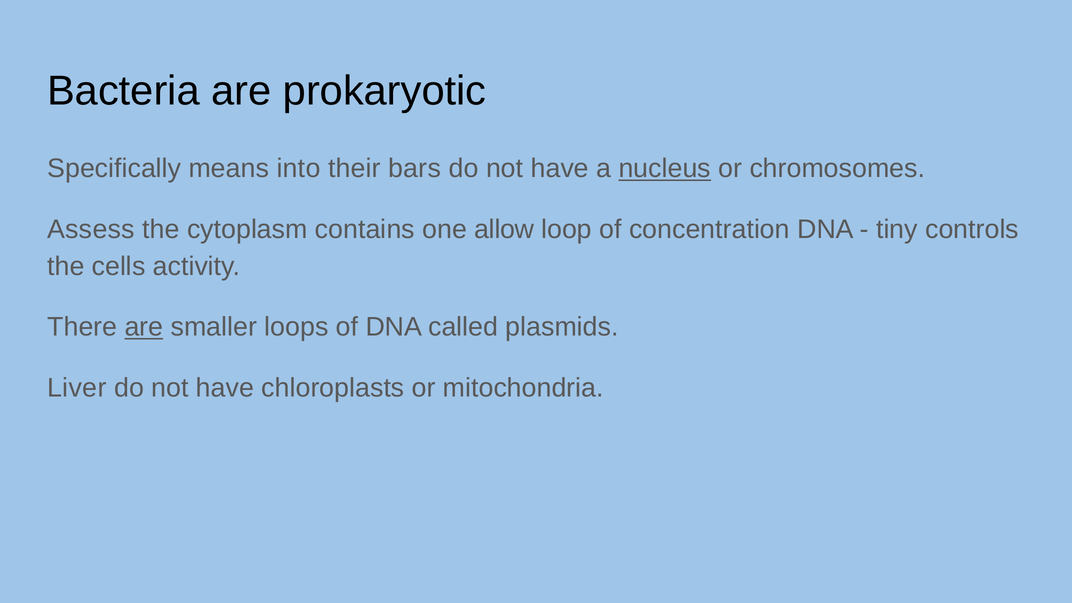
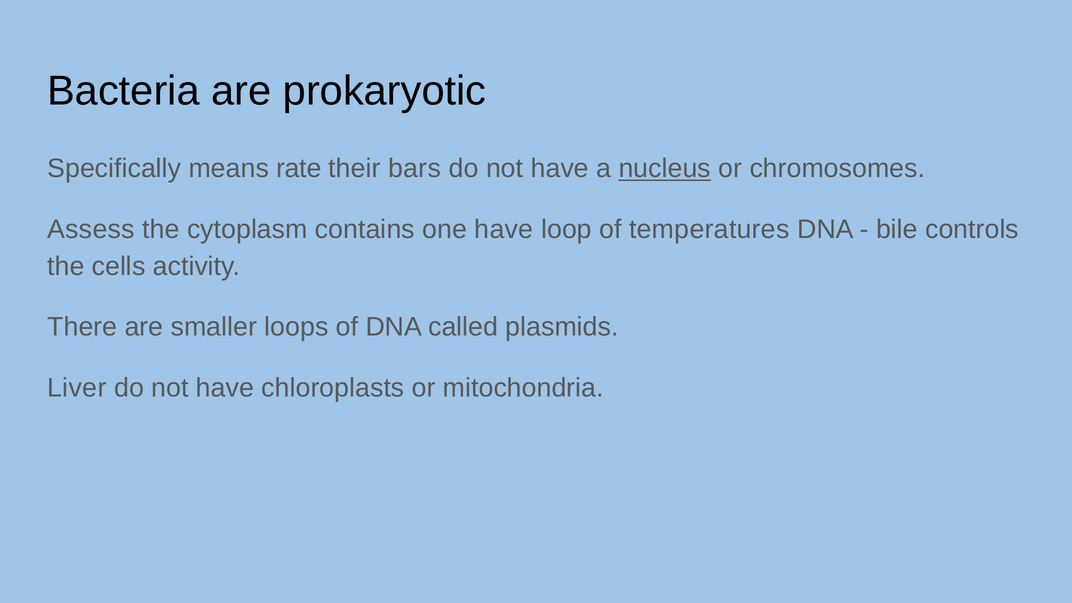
into: into -> rate (299, 169)
one allow: allow -> have (504, 229)
concentration: concentration -> temperatures (709, 229)
tiny: tiny -> bile (897, 229)
are underline: present -> none (144, 327)
